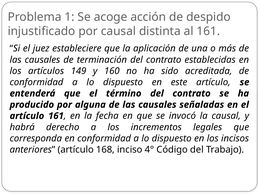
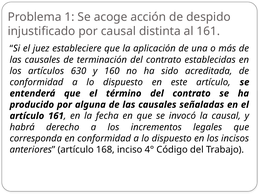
149: 149 -> 630 (79, 71)
